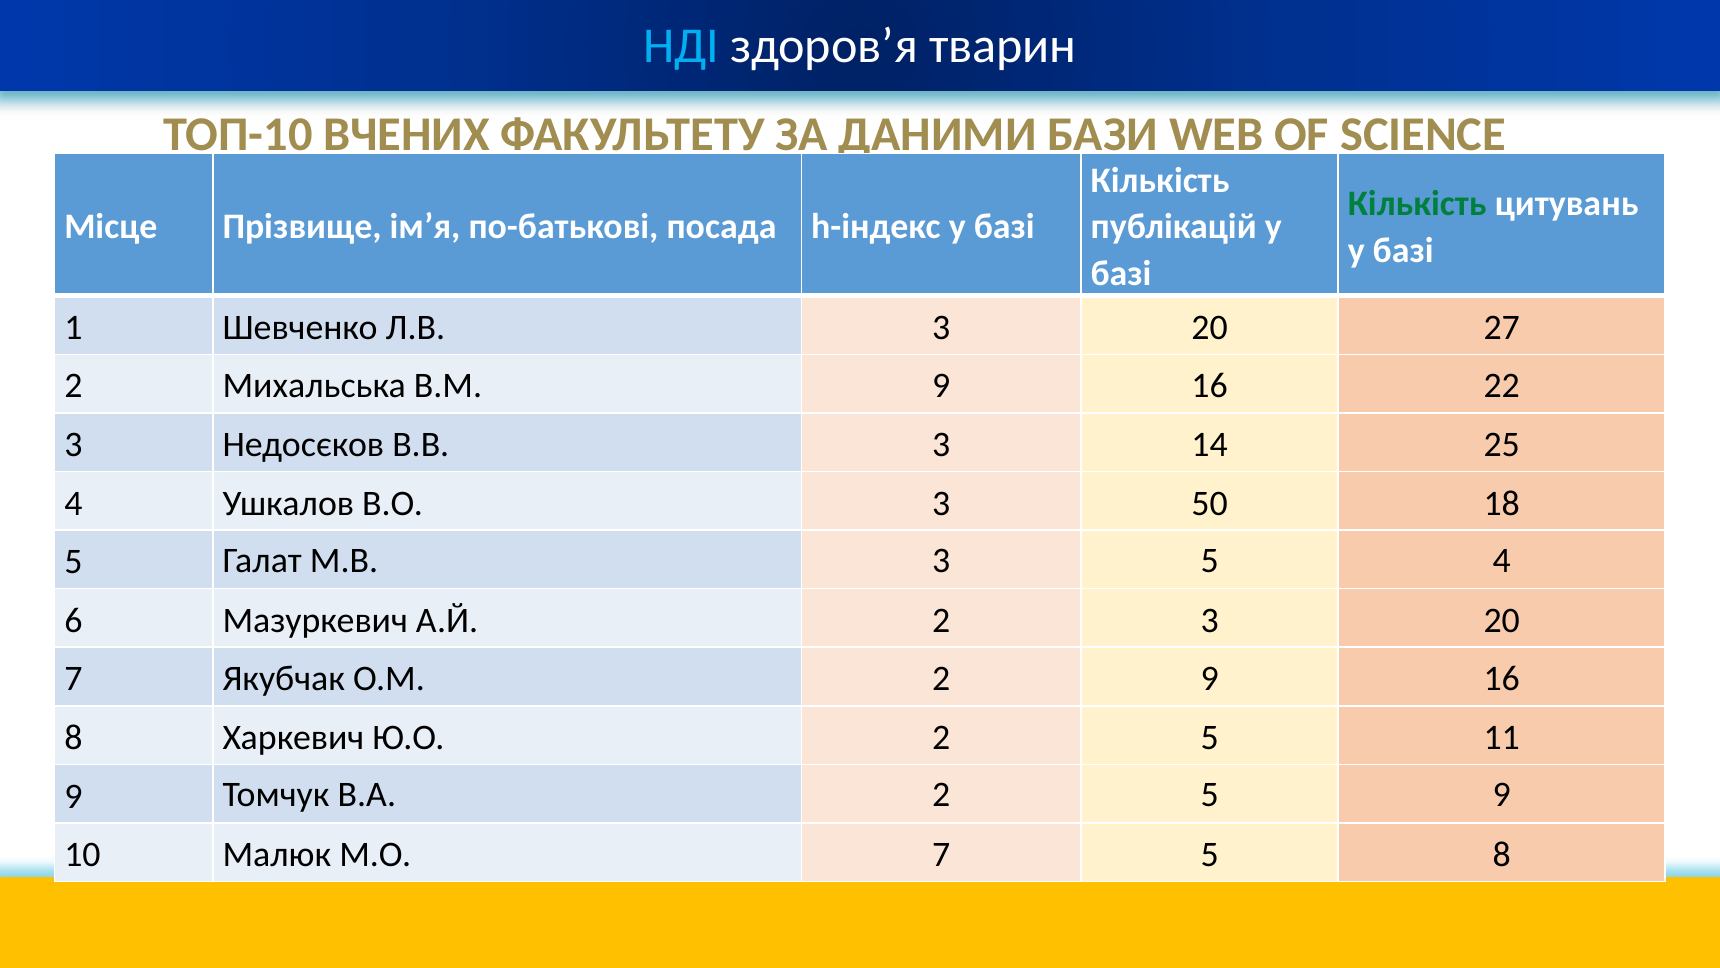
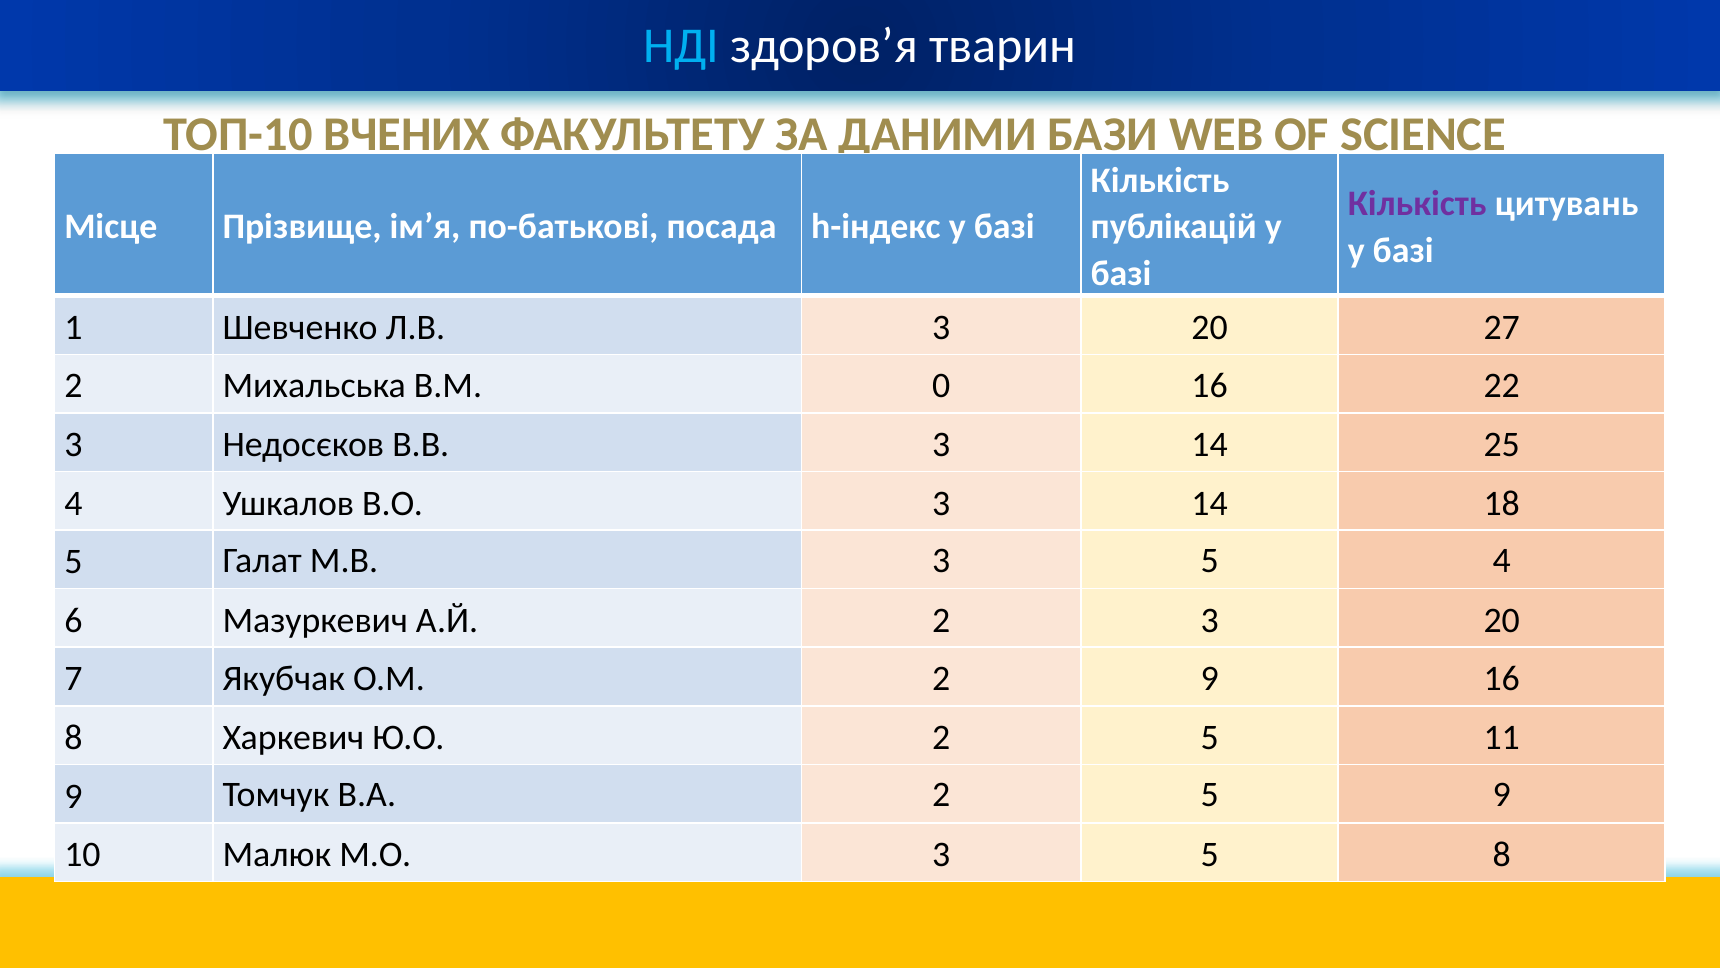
Кількість colour: green -> purple (1417, 204)
В.М 9: 9 -> 0 (941, 386)
В.О 3 50: 50 -> 14 (1210, 503)
М.О 7: 7 -> 3 (941, 854)
